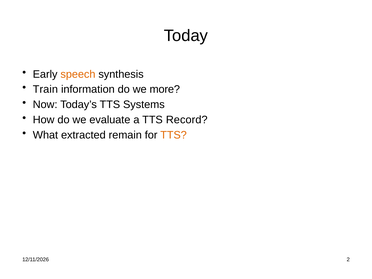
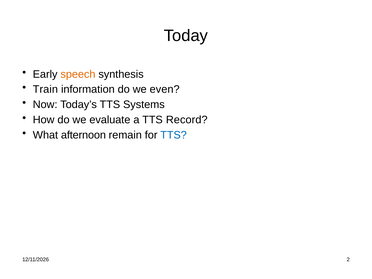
more: more -> even (165, 89)
extracted: extracted -> afternoon (83, 135)
TTS colour: orange -> blue (174, 135)
